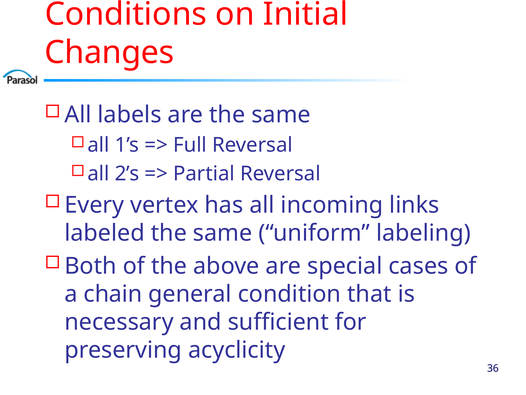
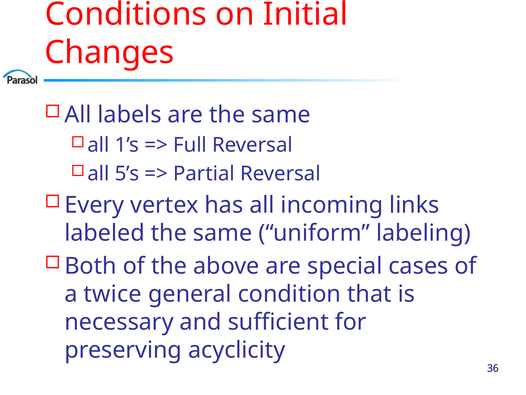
2’s: 2’s -> 5’s (127, 174)
chain: chain -> twice (113, 294)
